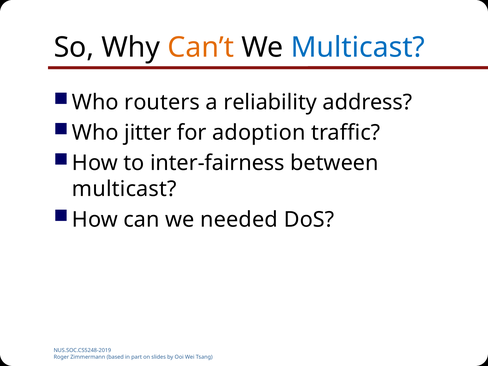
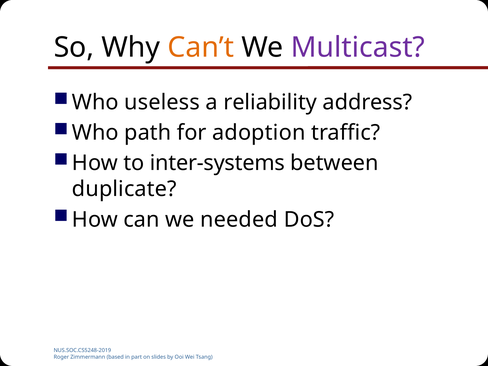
Multicast colour: blue -> purple (358, 47)
routers: routers -> useless (162, 102)
jitter: jitter -> path (148, 133)
inter-fairness: inter-fairness -> inter-systems (217, 163)
multicast: multicast -> duplicate (124, 189)
